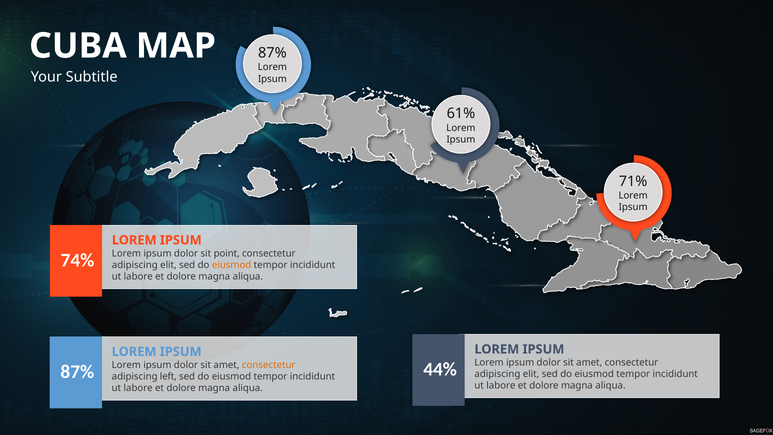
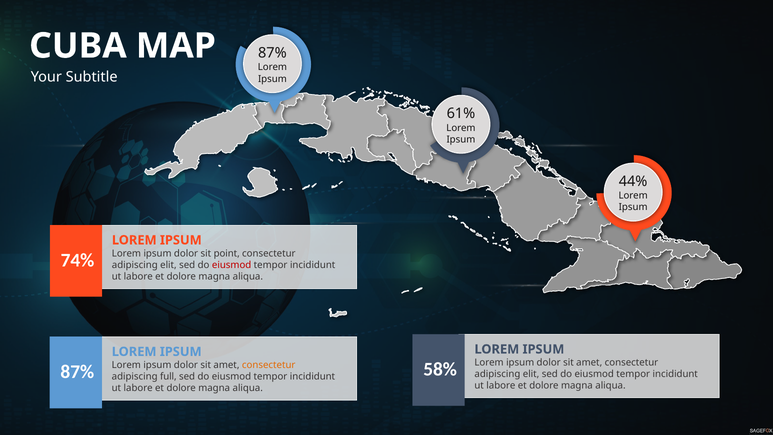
71%: 71% -> 44% (633, 181)
eiusmod colour: orange -> red (232, 265)
44%: 44% -> 58% (440, 369)
left: left -> full (168, 376)
